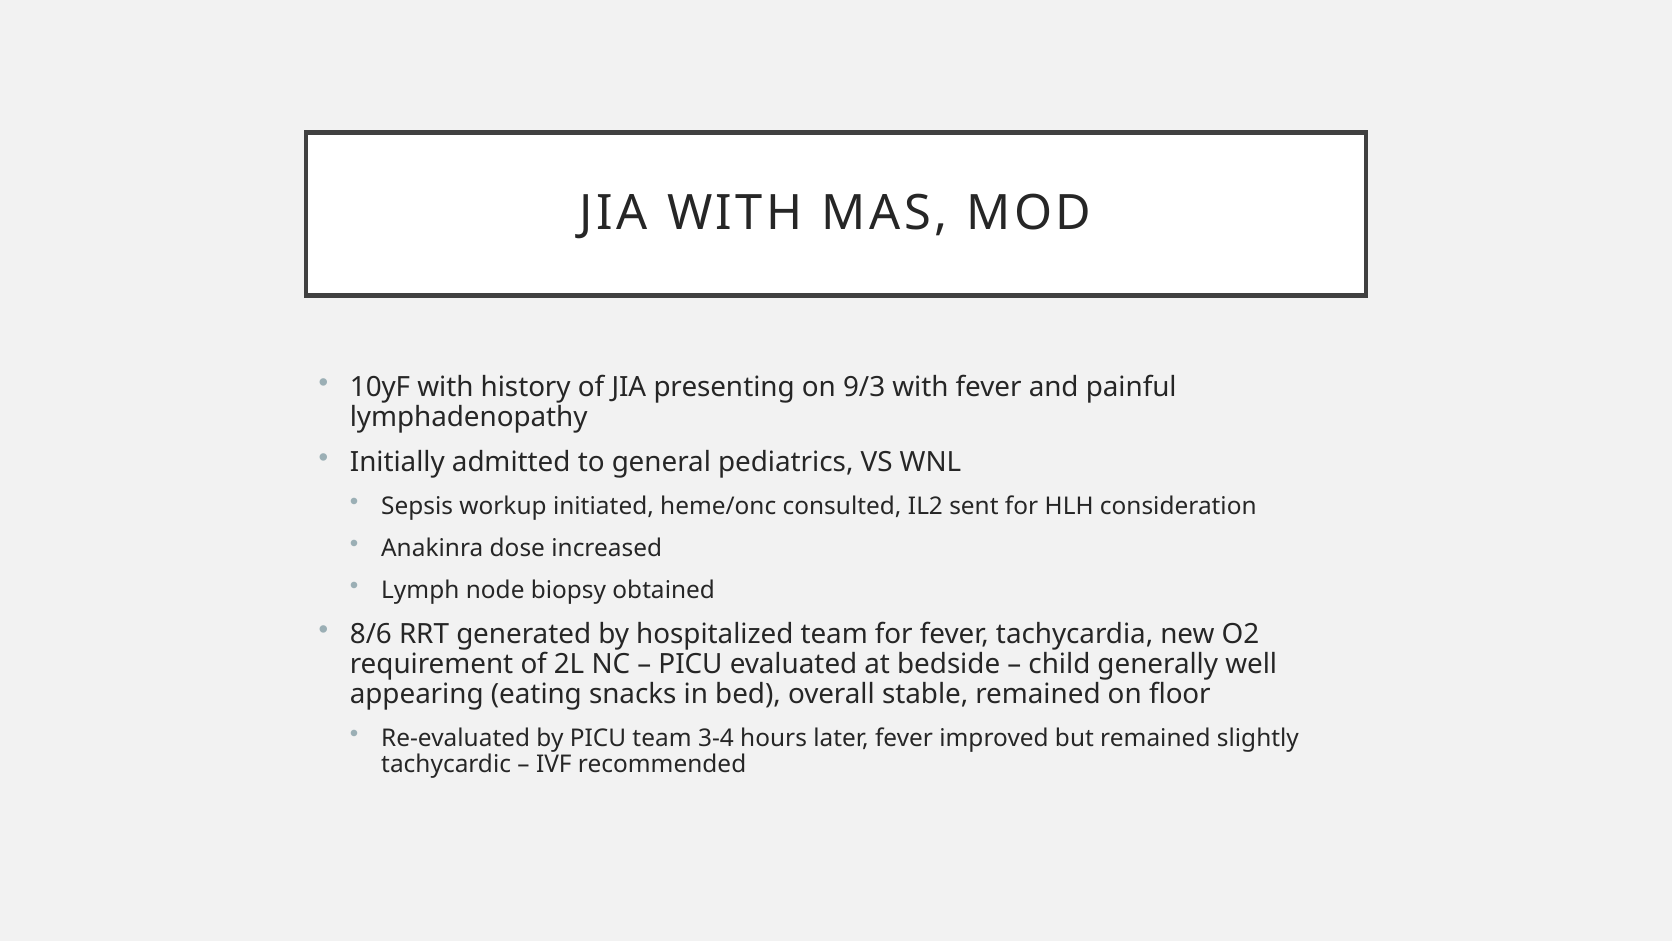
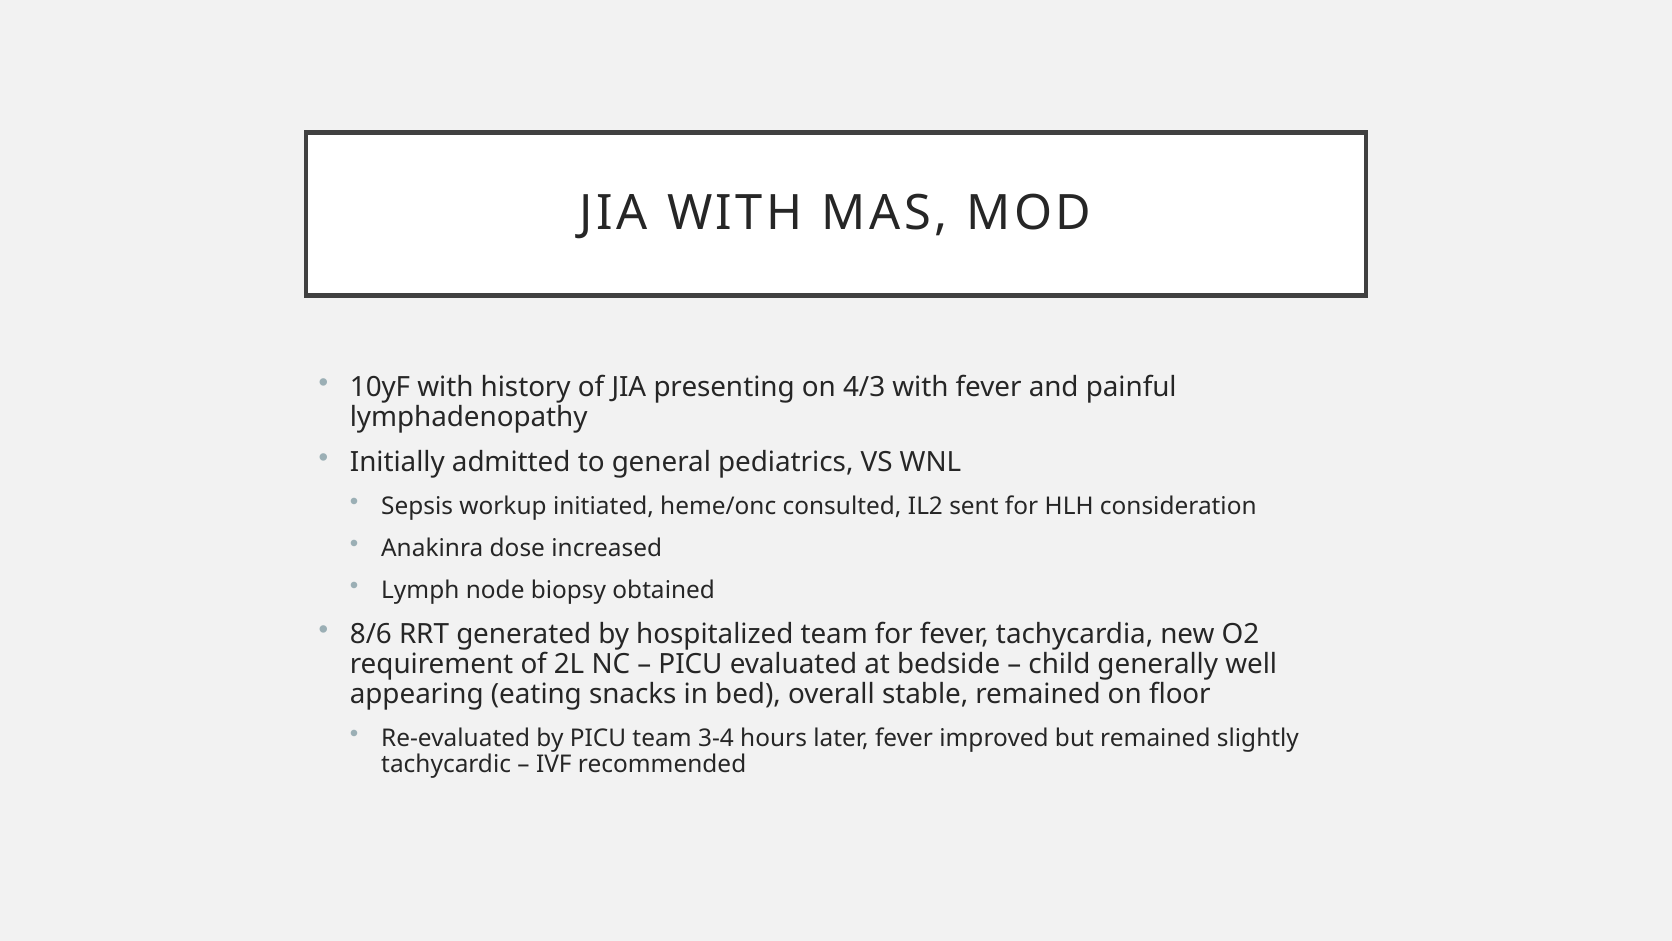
9/3: 9/3 -> 4/3 (864, 387)
